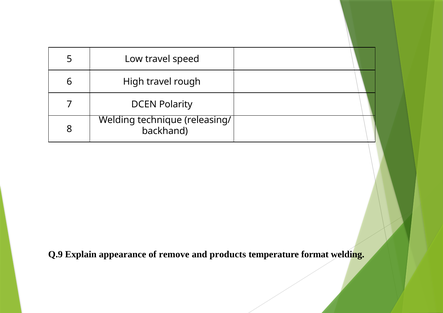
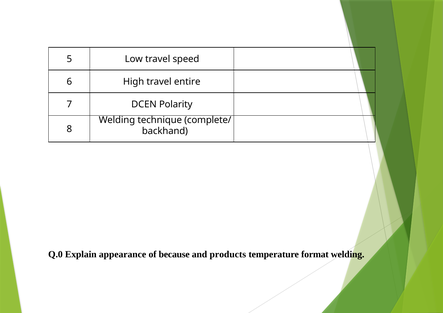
rough: rough -> entire (187, 82)
releasing/: releasing/ -> complete/ (208, 120)
Q.9: Q.9 -> Q.0 (55, 255)
remove: remove -> because (174, 255)
